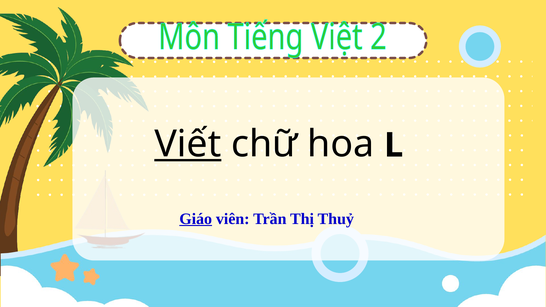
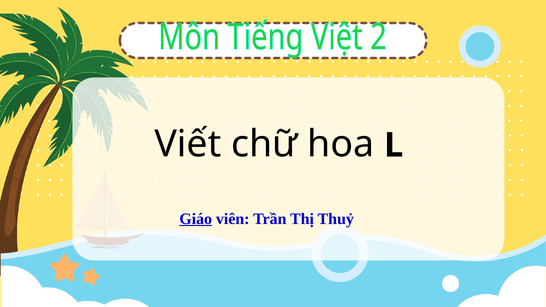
Viết underline: present -> none (188, 144)
